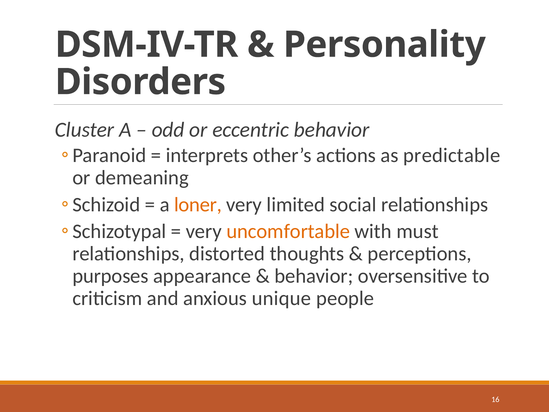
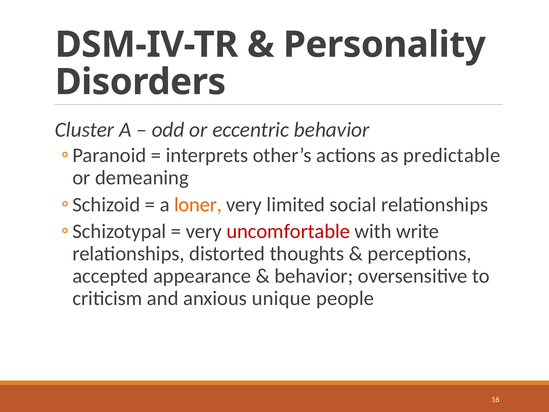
uncomfortable colour: orange -> red (288, 231)
must: must -> write (418, 231)
purposes: purposes -> accepted (110, 276)
